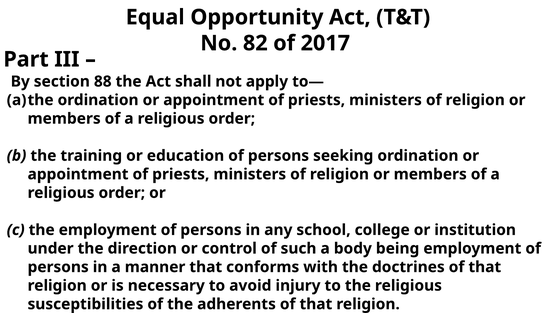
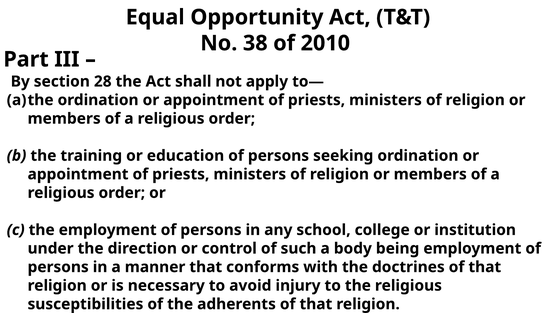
82: 82 -> 38 (255, 43)
2017: 2017 -> 2010 (325, 43)
88: 88 -> 28 (103, 81)
